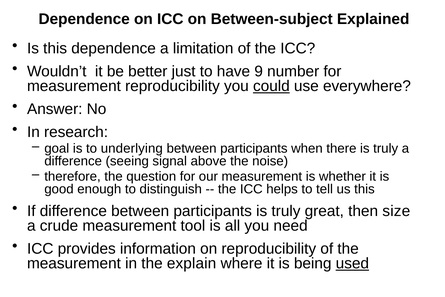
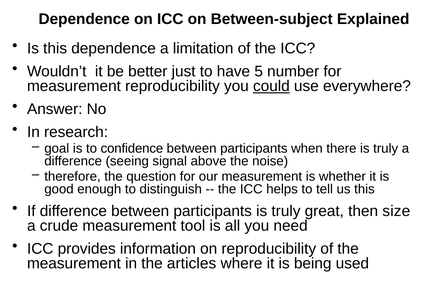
9: 9 -> 5 (259, 71)
underlying: underlying -> confidence (132, 148)
explain: explain -> articles (192, 263)
used underline: present -> none (352, 263)
